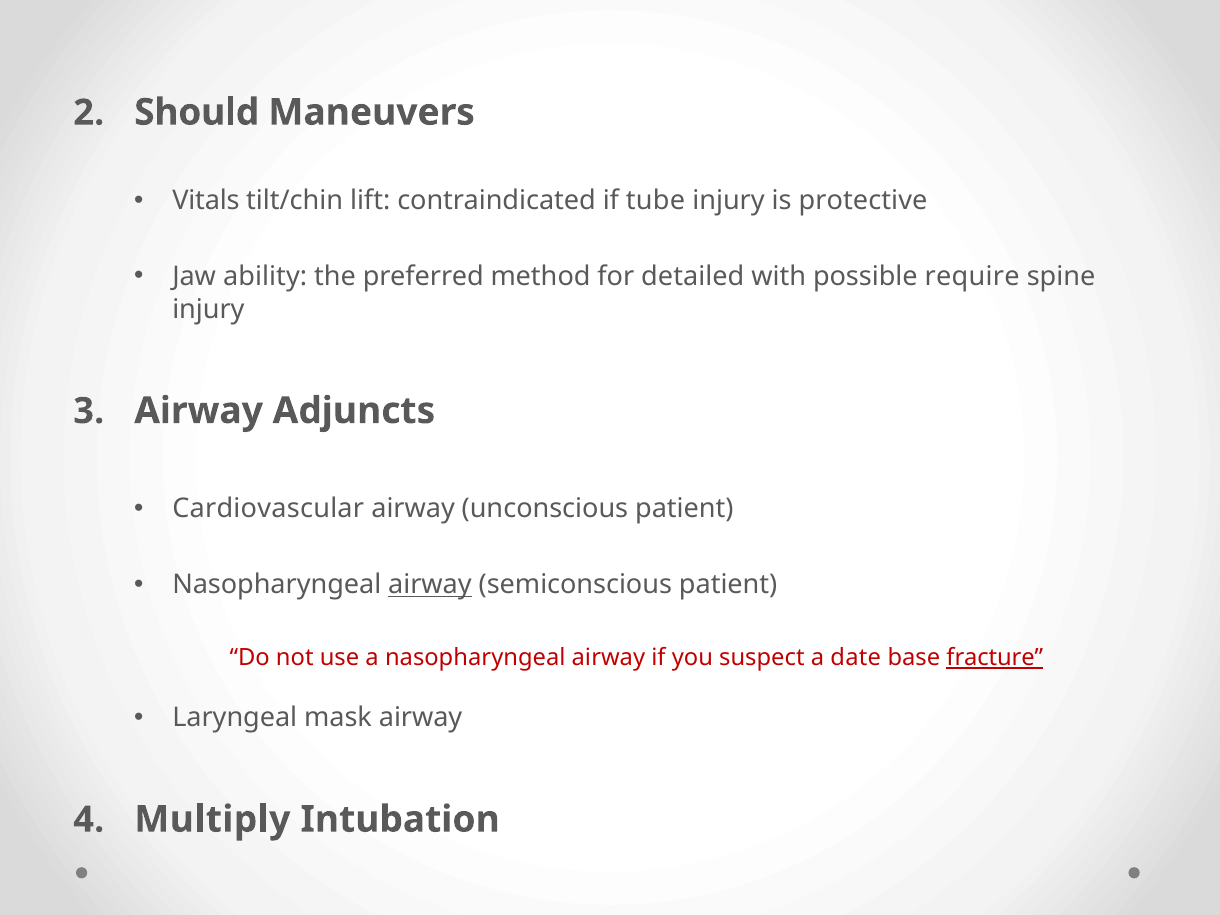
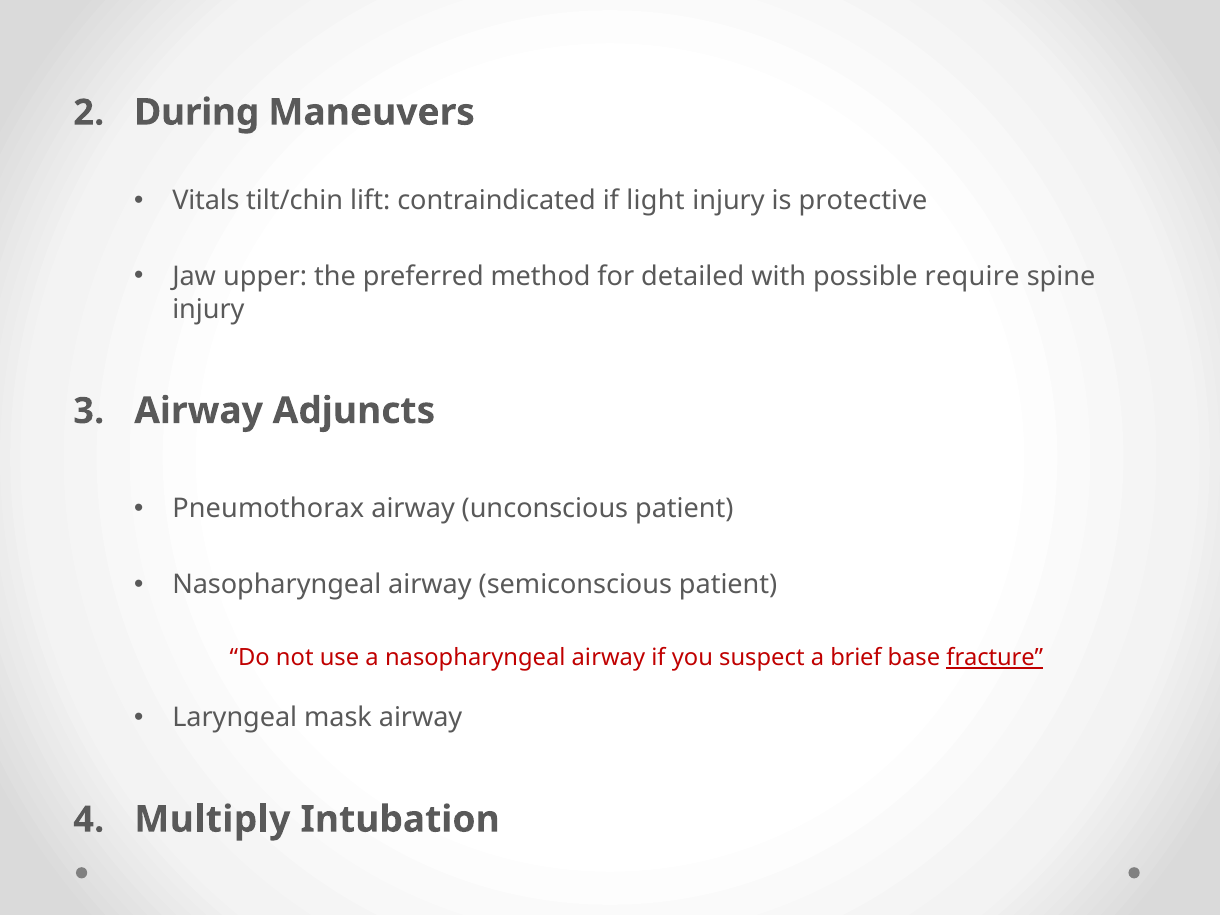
Should: Should -> During (197, 112)
tube: tube -> light (656, 201)
ability: ability -> upper (265, 277)
Cardiovascular: Cardiovascular -> Pneumothorax (268, 509)
airway underline: present -> none (430, 585)
date: date -> brief (856, 658)
